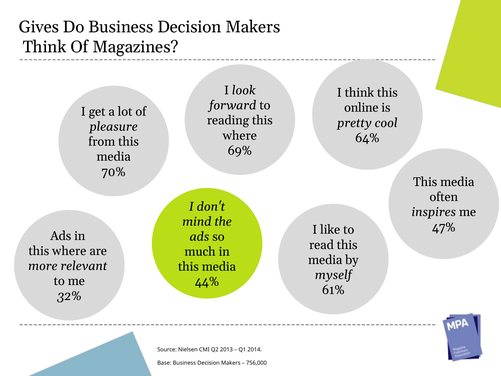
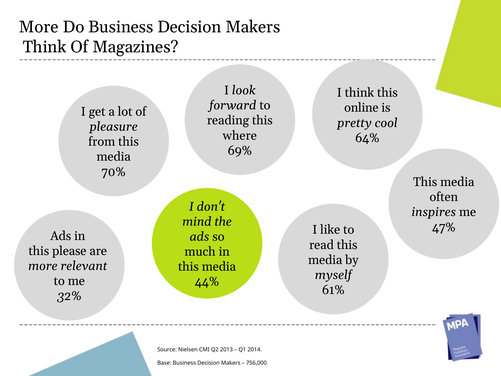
Gives: Gives -> More (39, 27)
where: where -> please (69, 251)
